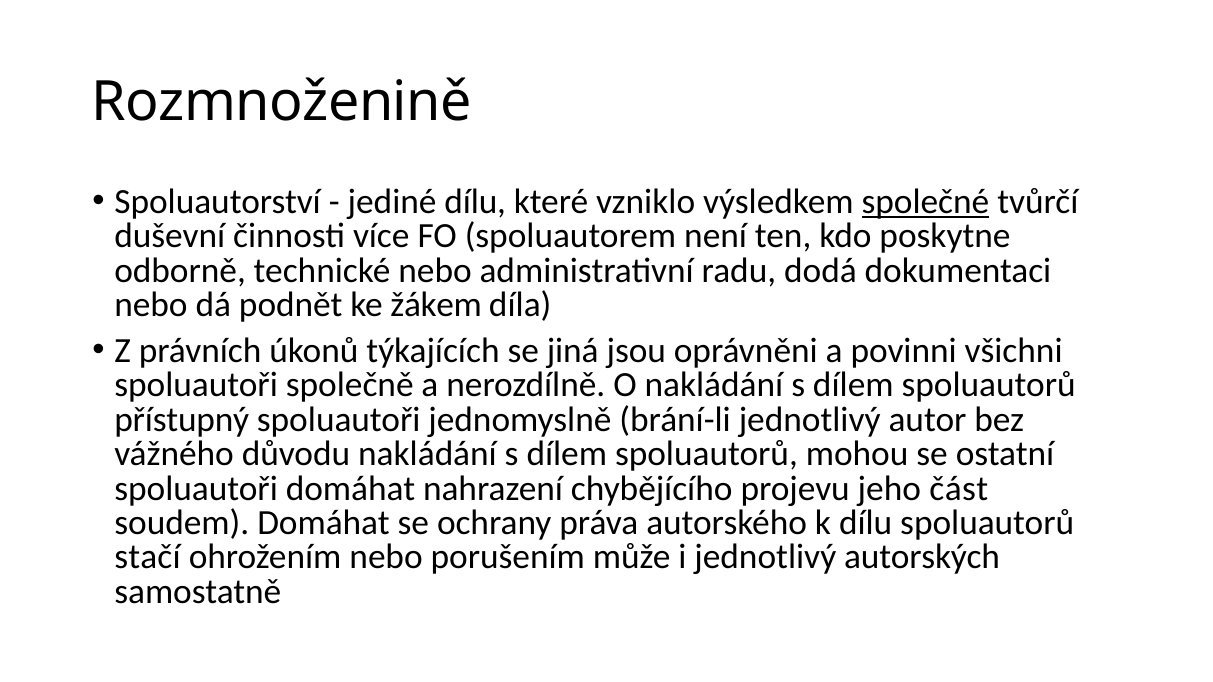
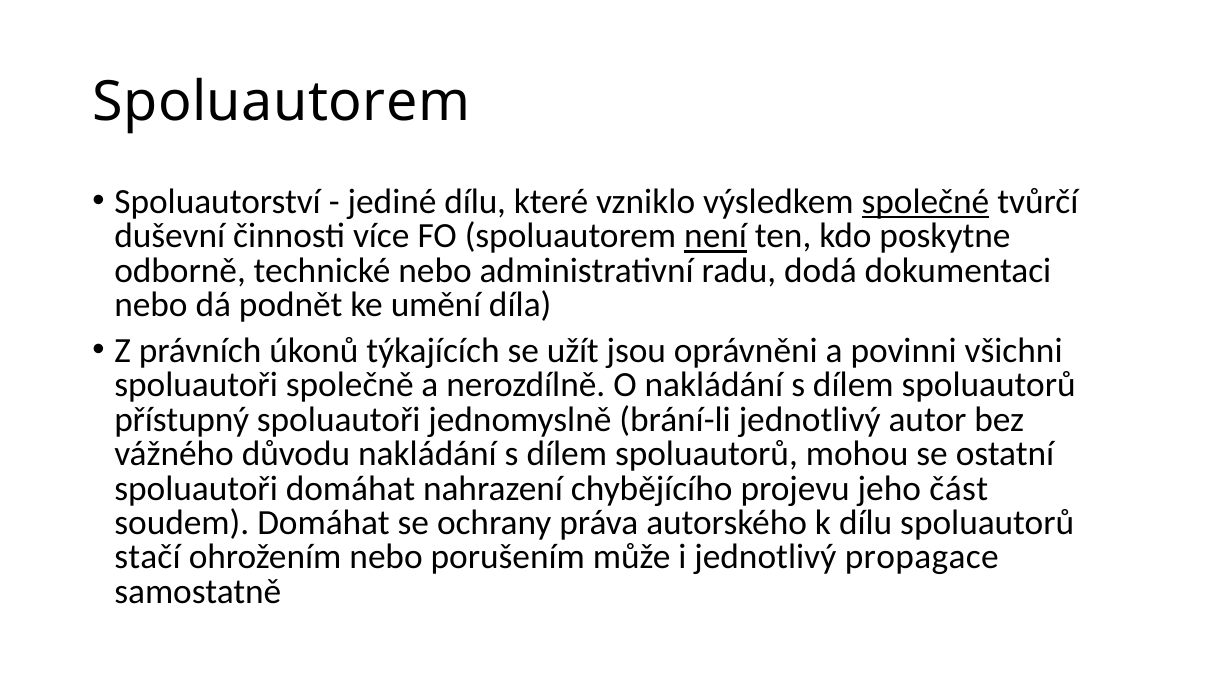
Rozmnoženině: Rozmnoženině -> Spoluautorem (281, 102)
není underline: none -> present (716, 236)
žákem: žákem -> umění (436, 305)
jiná: jiná -> užít (573, 351)
autorských: autorských -> propagace (922, 558)
